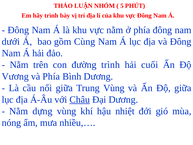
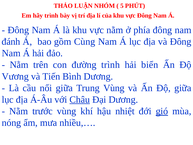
dưới: dưới -> đánh (11, 42)
cuối: cuối -> biển (150, 65)
và Phía: Phía -> Tiến (51, 76)
dựng: dựng -> trước (42, 111)
gió underline: none -> present (162, 111)
